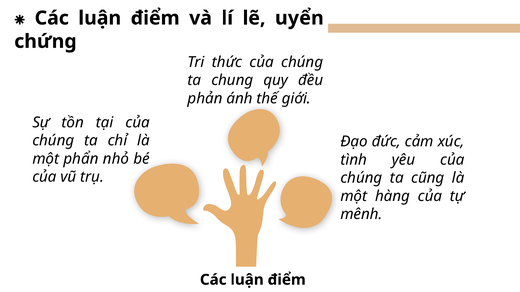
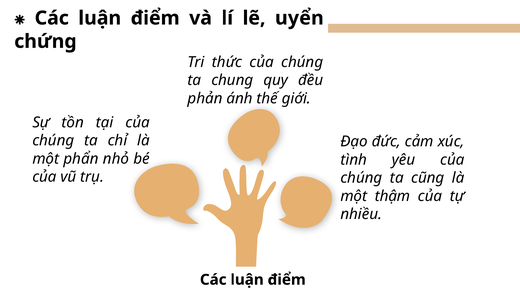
hàng: hàng -> thậm (393, 196)
mênh: mênh -> nhiều (361, 215)
